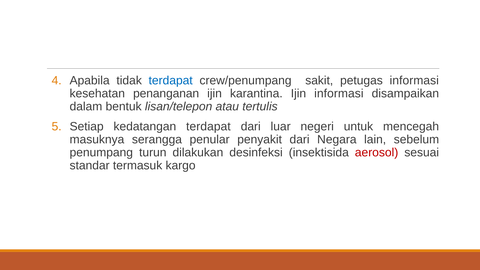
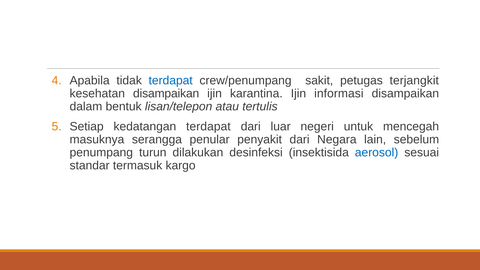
petugas informasi: informasi -> terjangkit (414, 81)
kesehatan penanganan: penanganan -> disampaikan (166, 94)
aerosol colour: red -> blue (377, 152)
